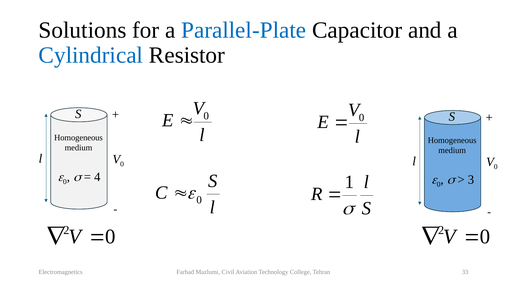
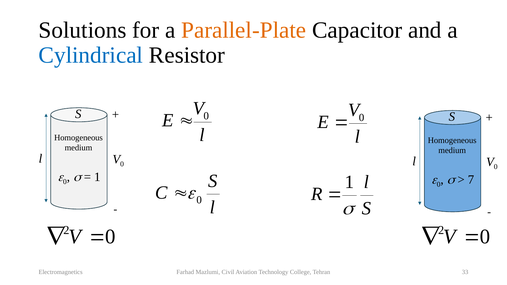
Parallel-Plate colour: blue -> orange (244, 30)
4: 4 -> 1 (97, 177)
3: 3 -> 7 (471, 180)
